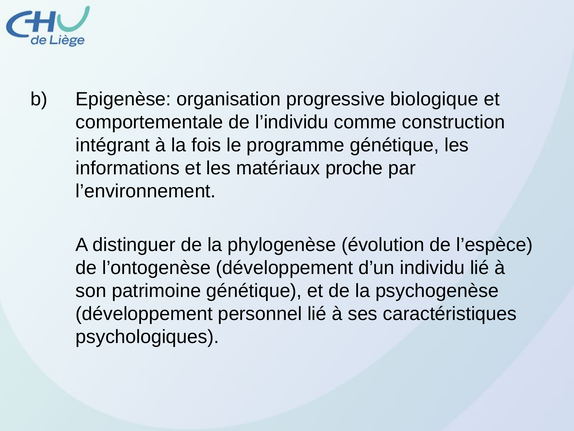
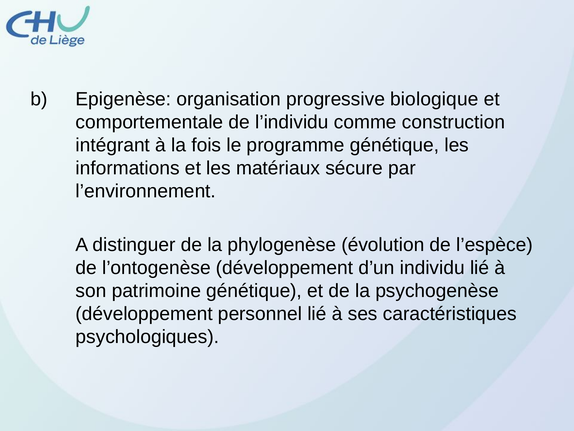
proche: proche -> sécure (354, 168)
